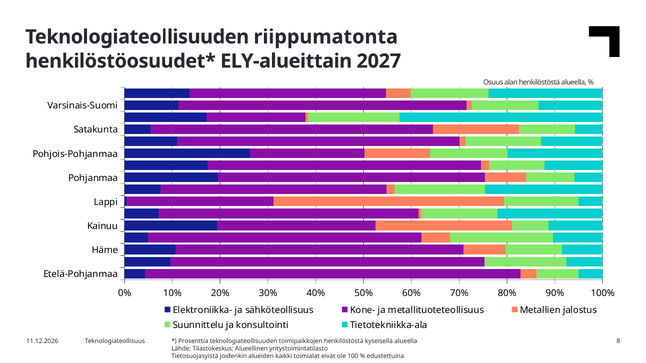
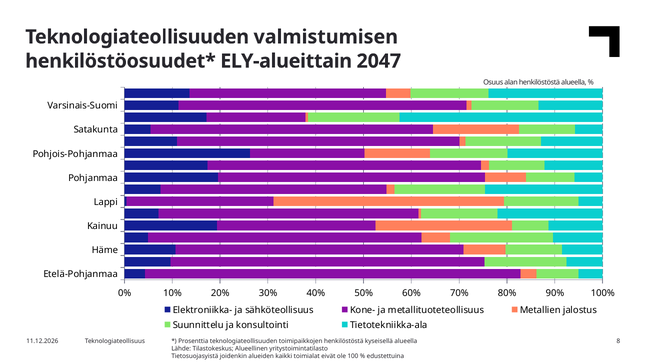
riippumatonta: riippumatonta -> valmistumisen (326, 37)
2027: 2027 -> 2047 (379, 61)
